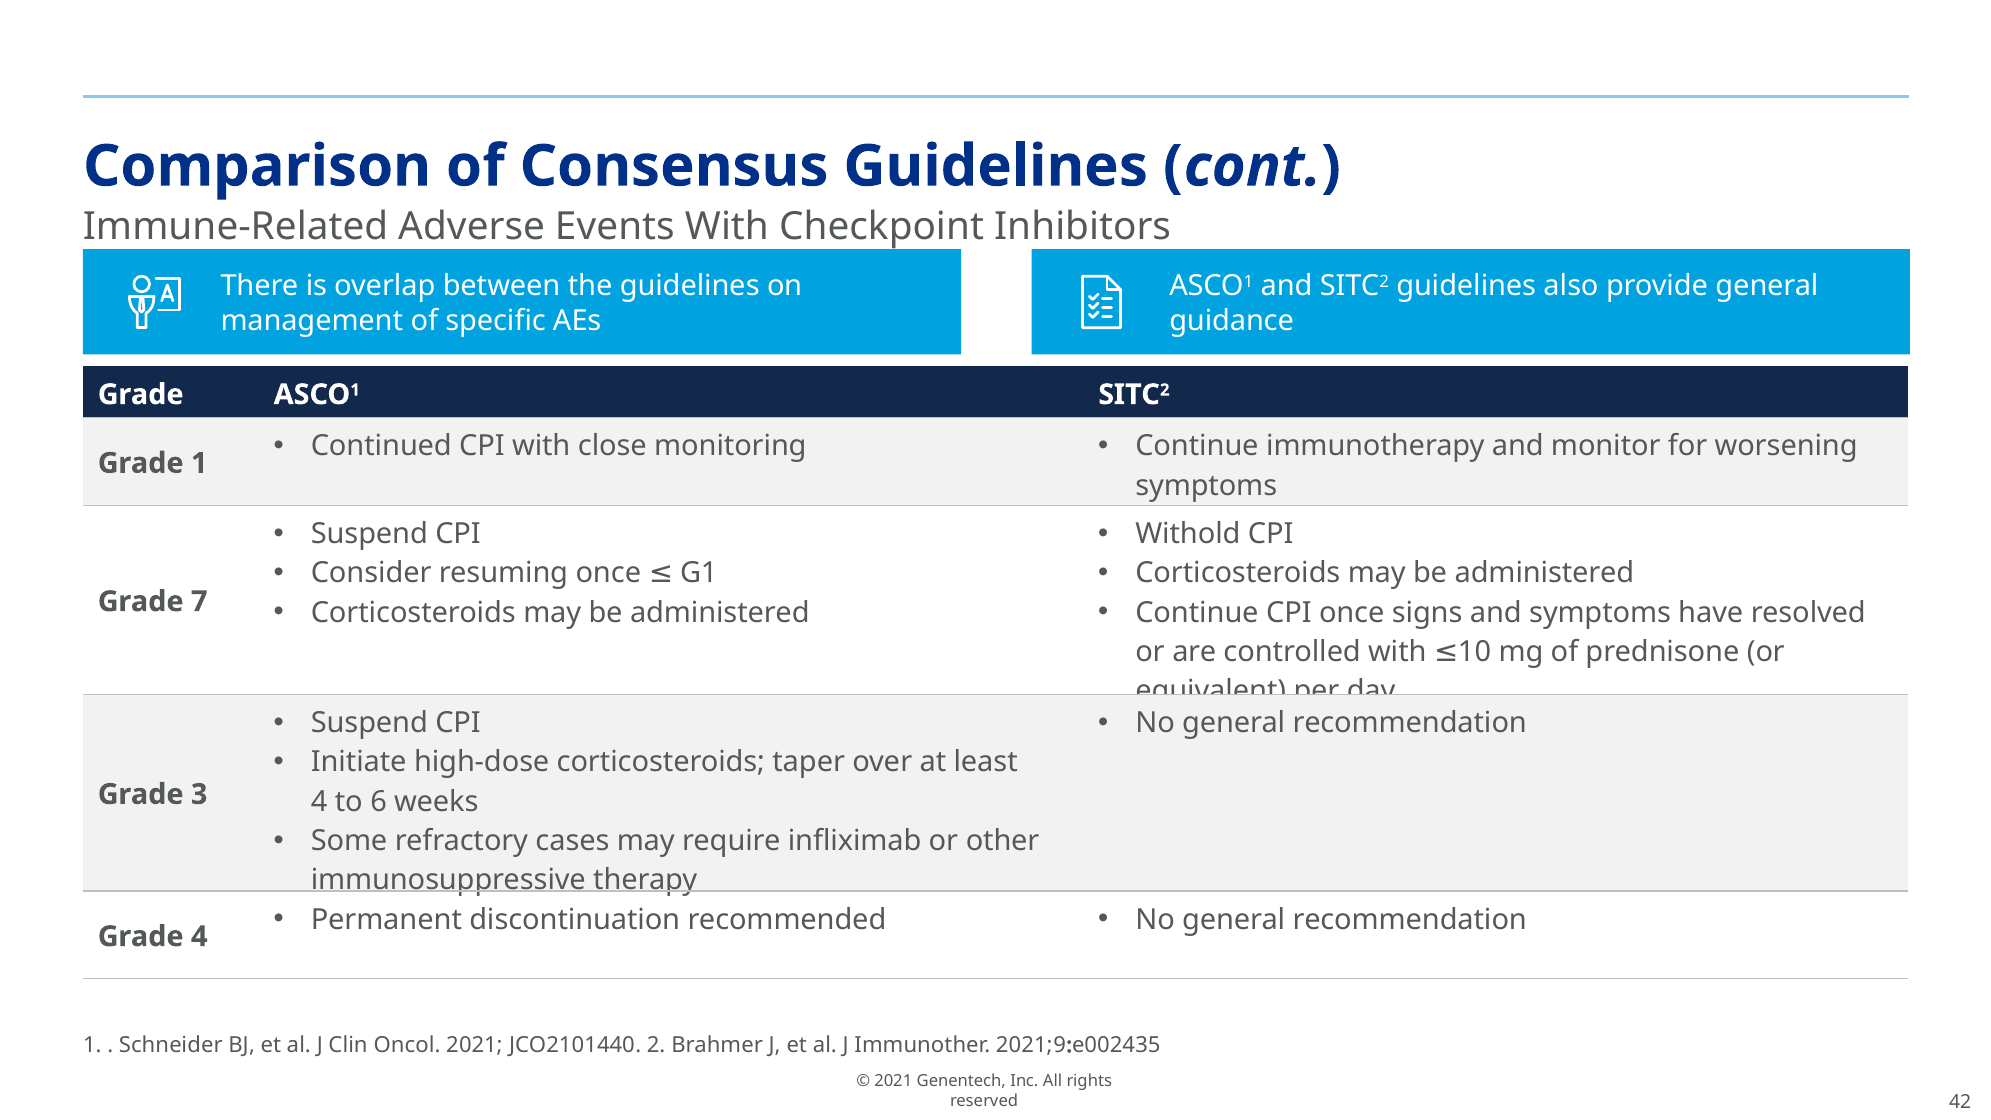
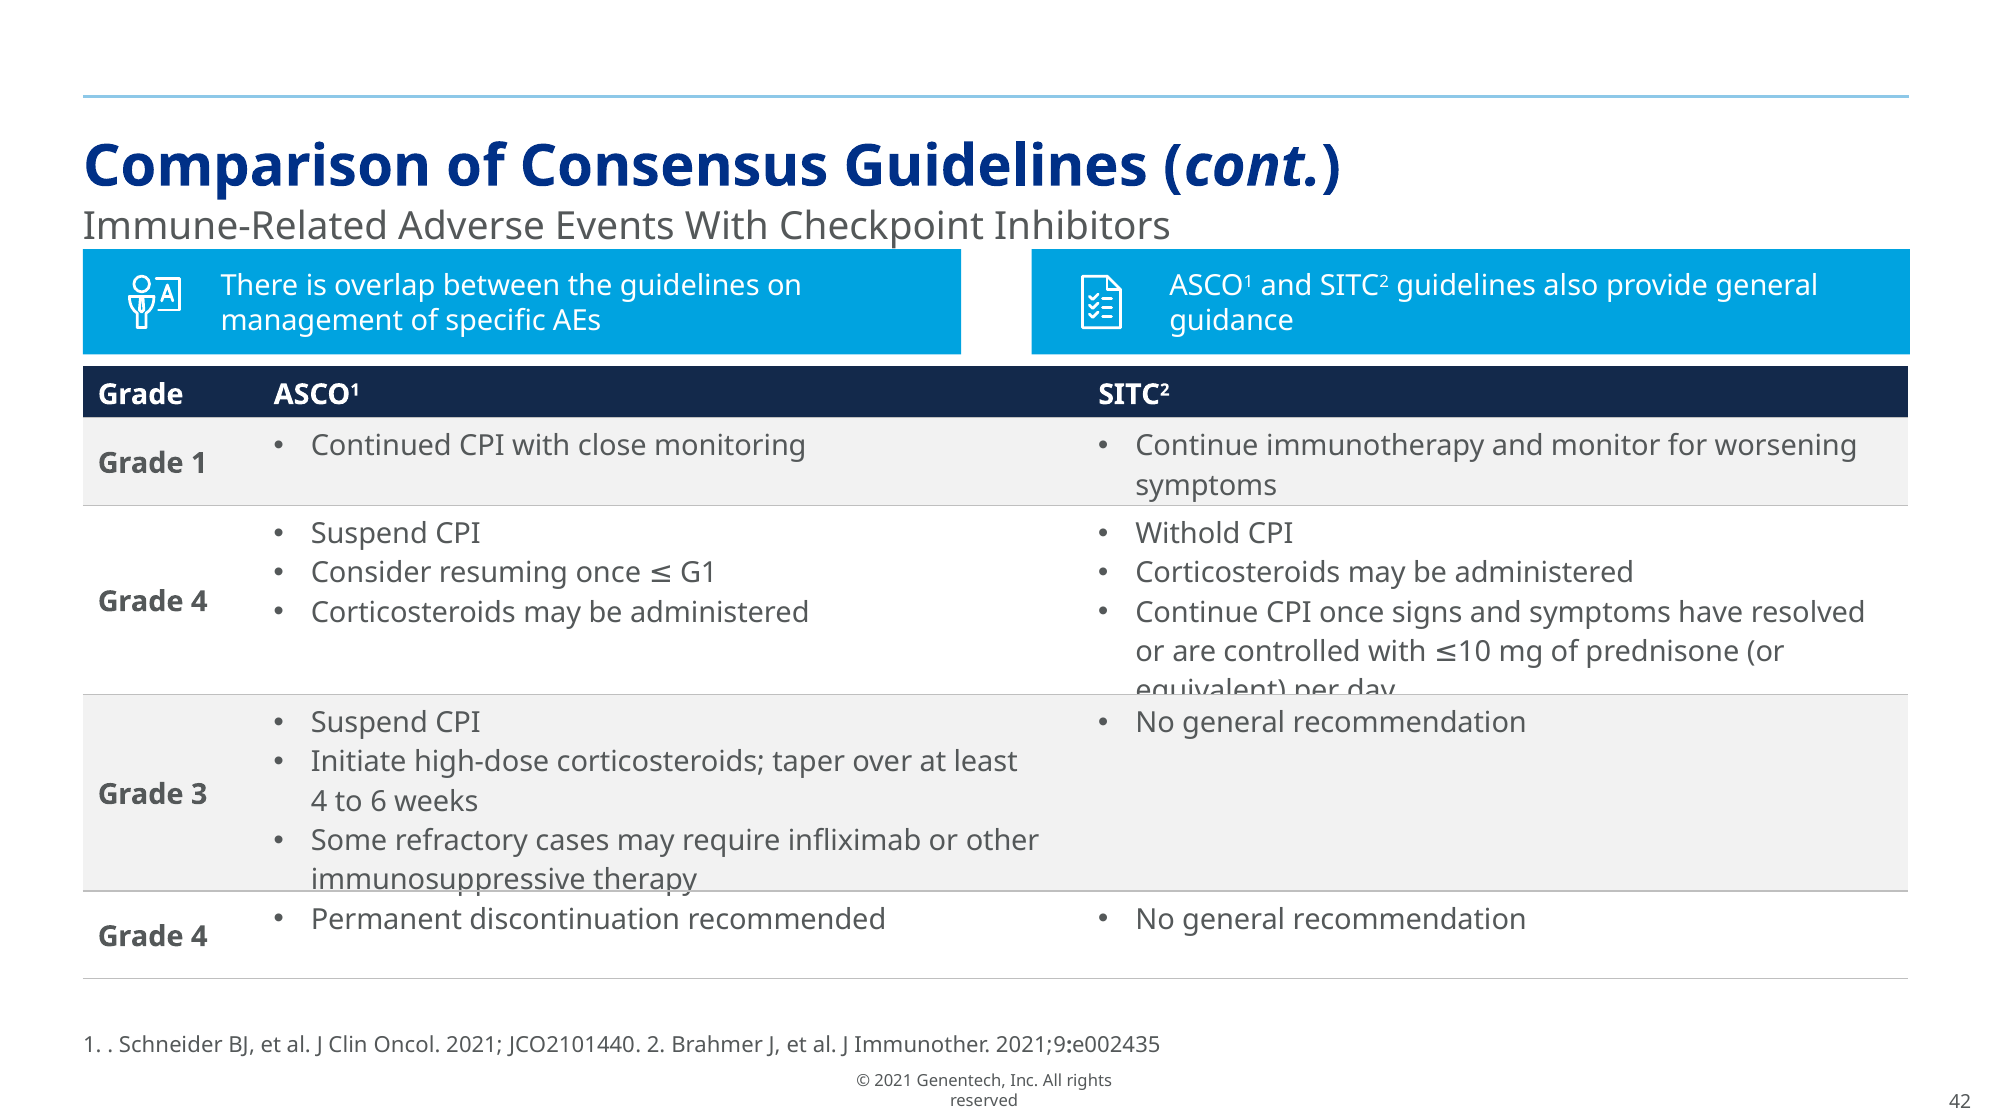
7: 7 -> 4 (199, 602)
